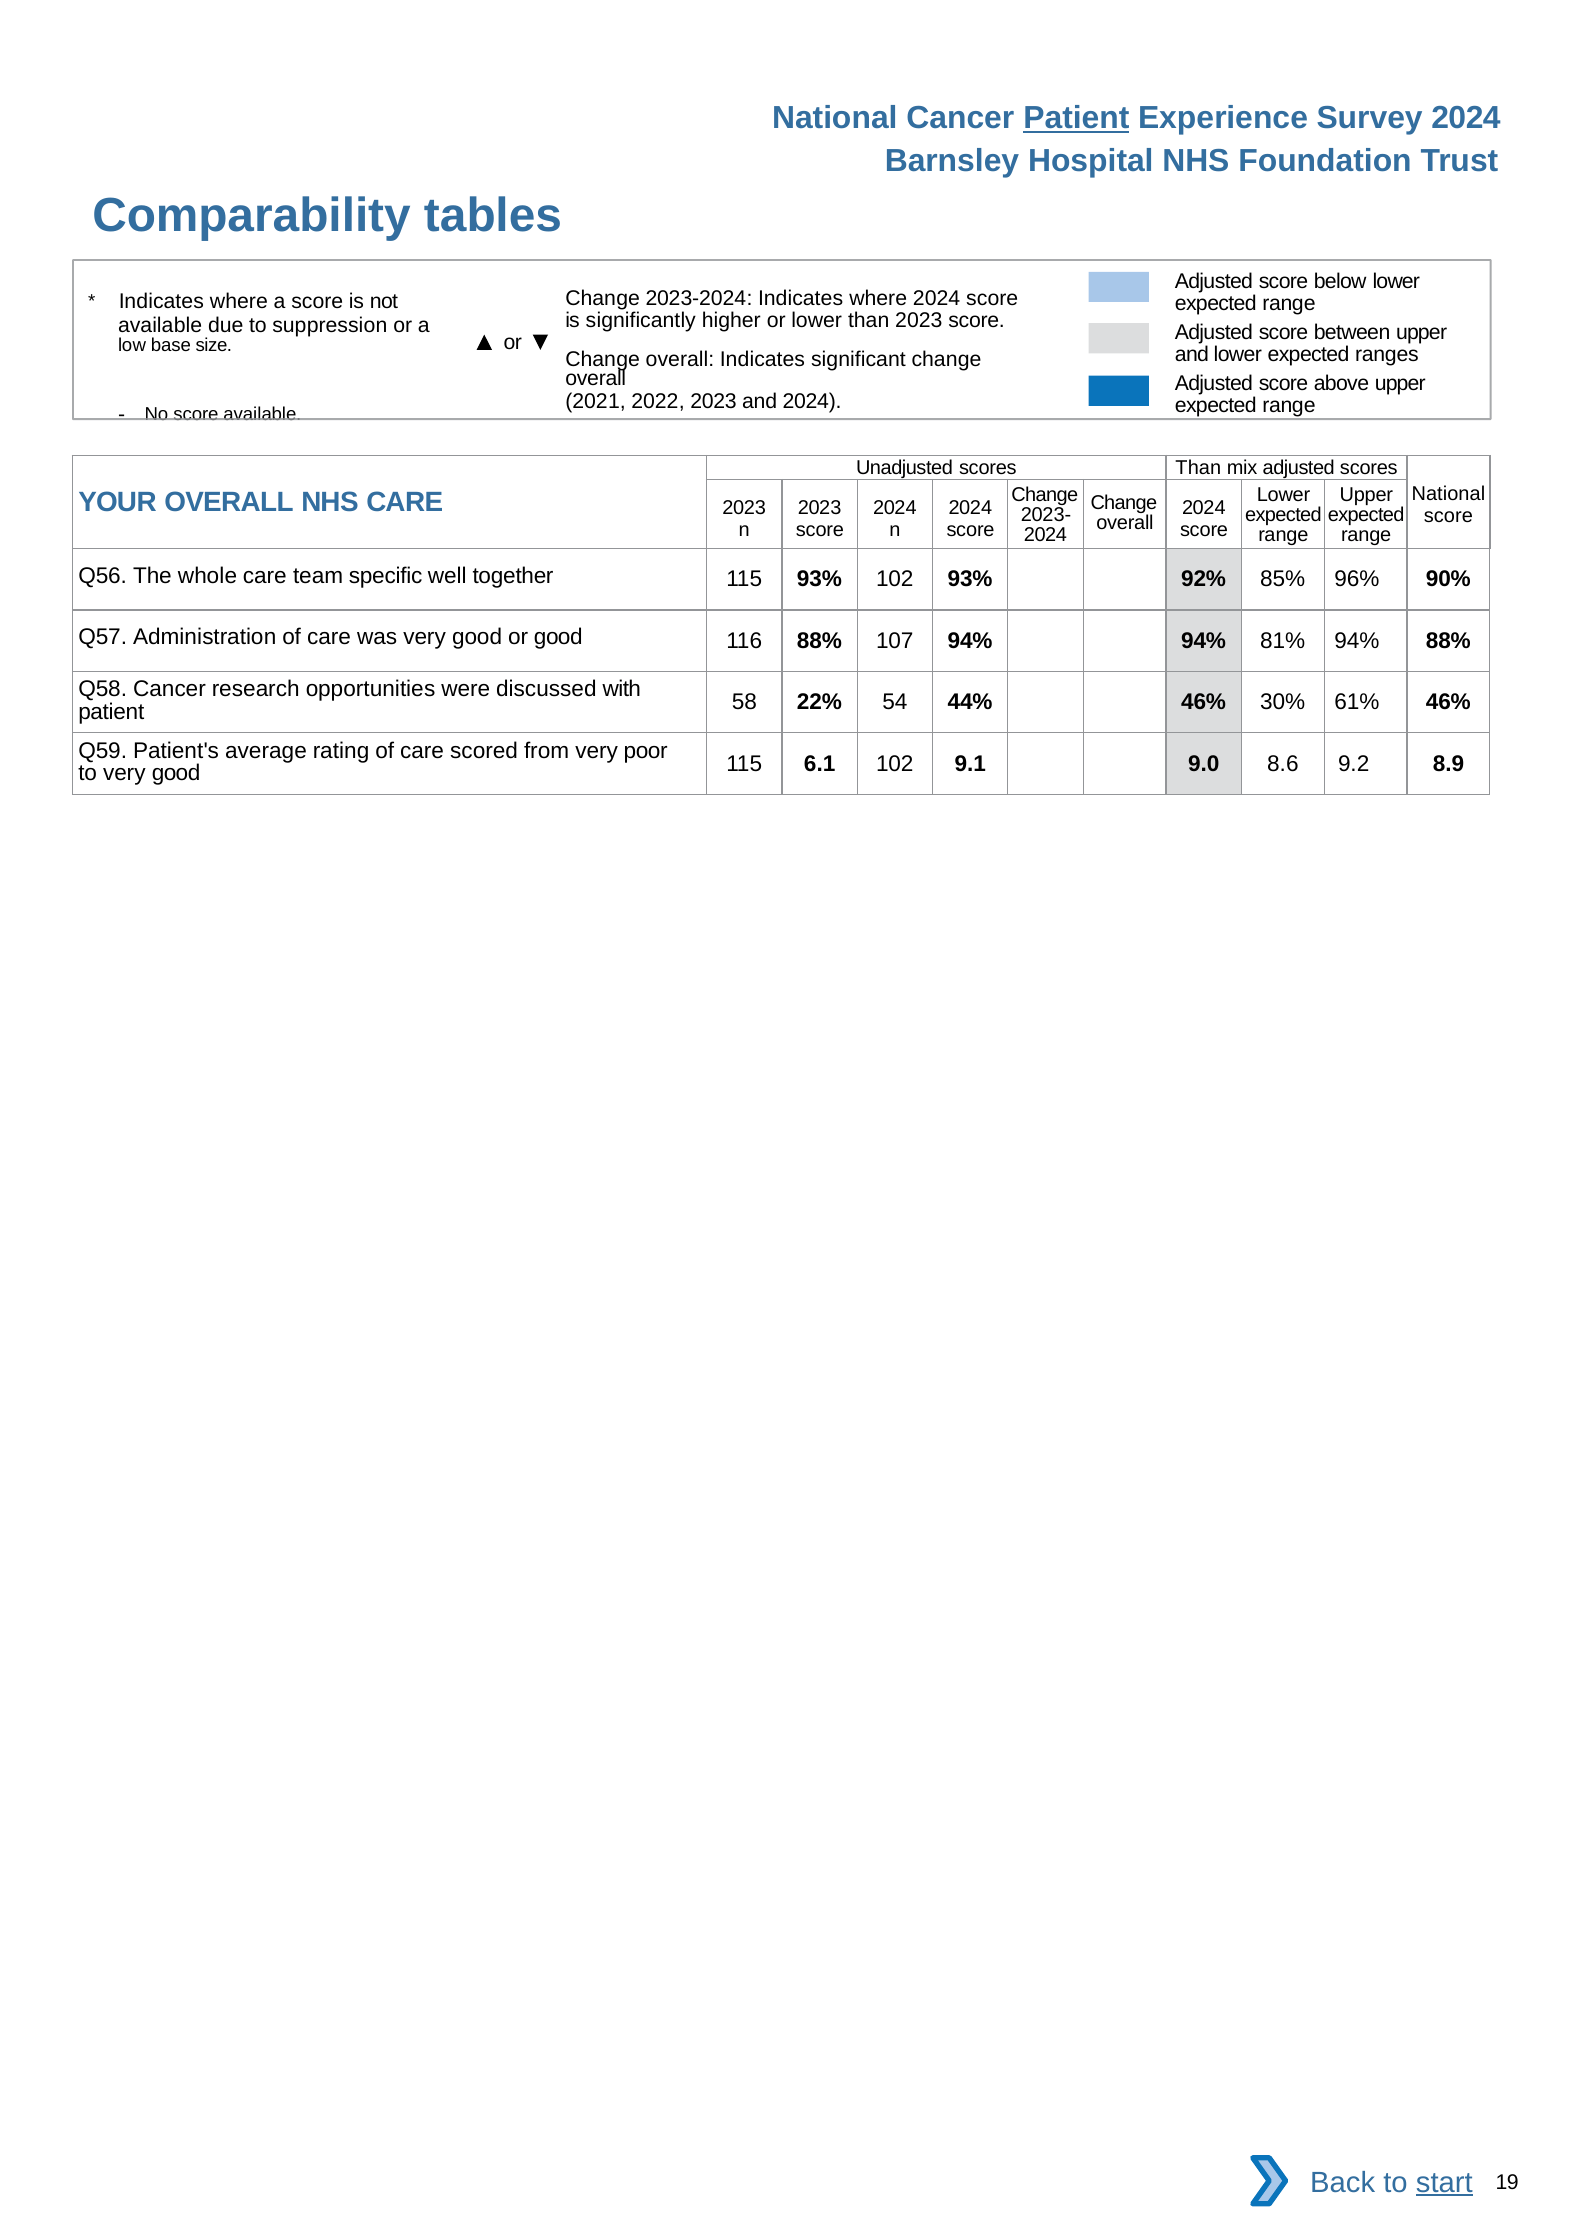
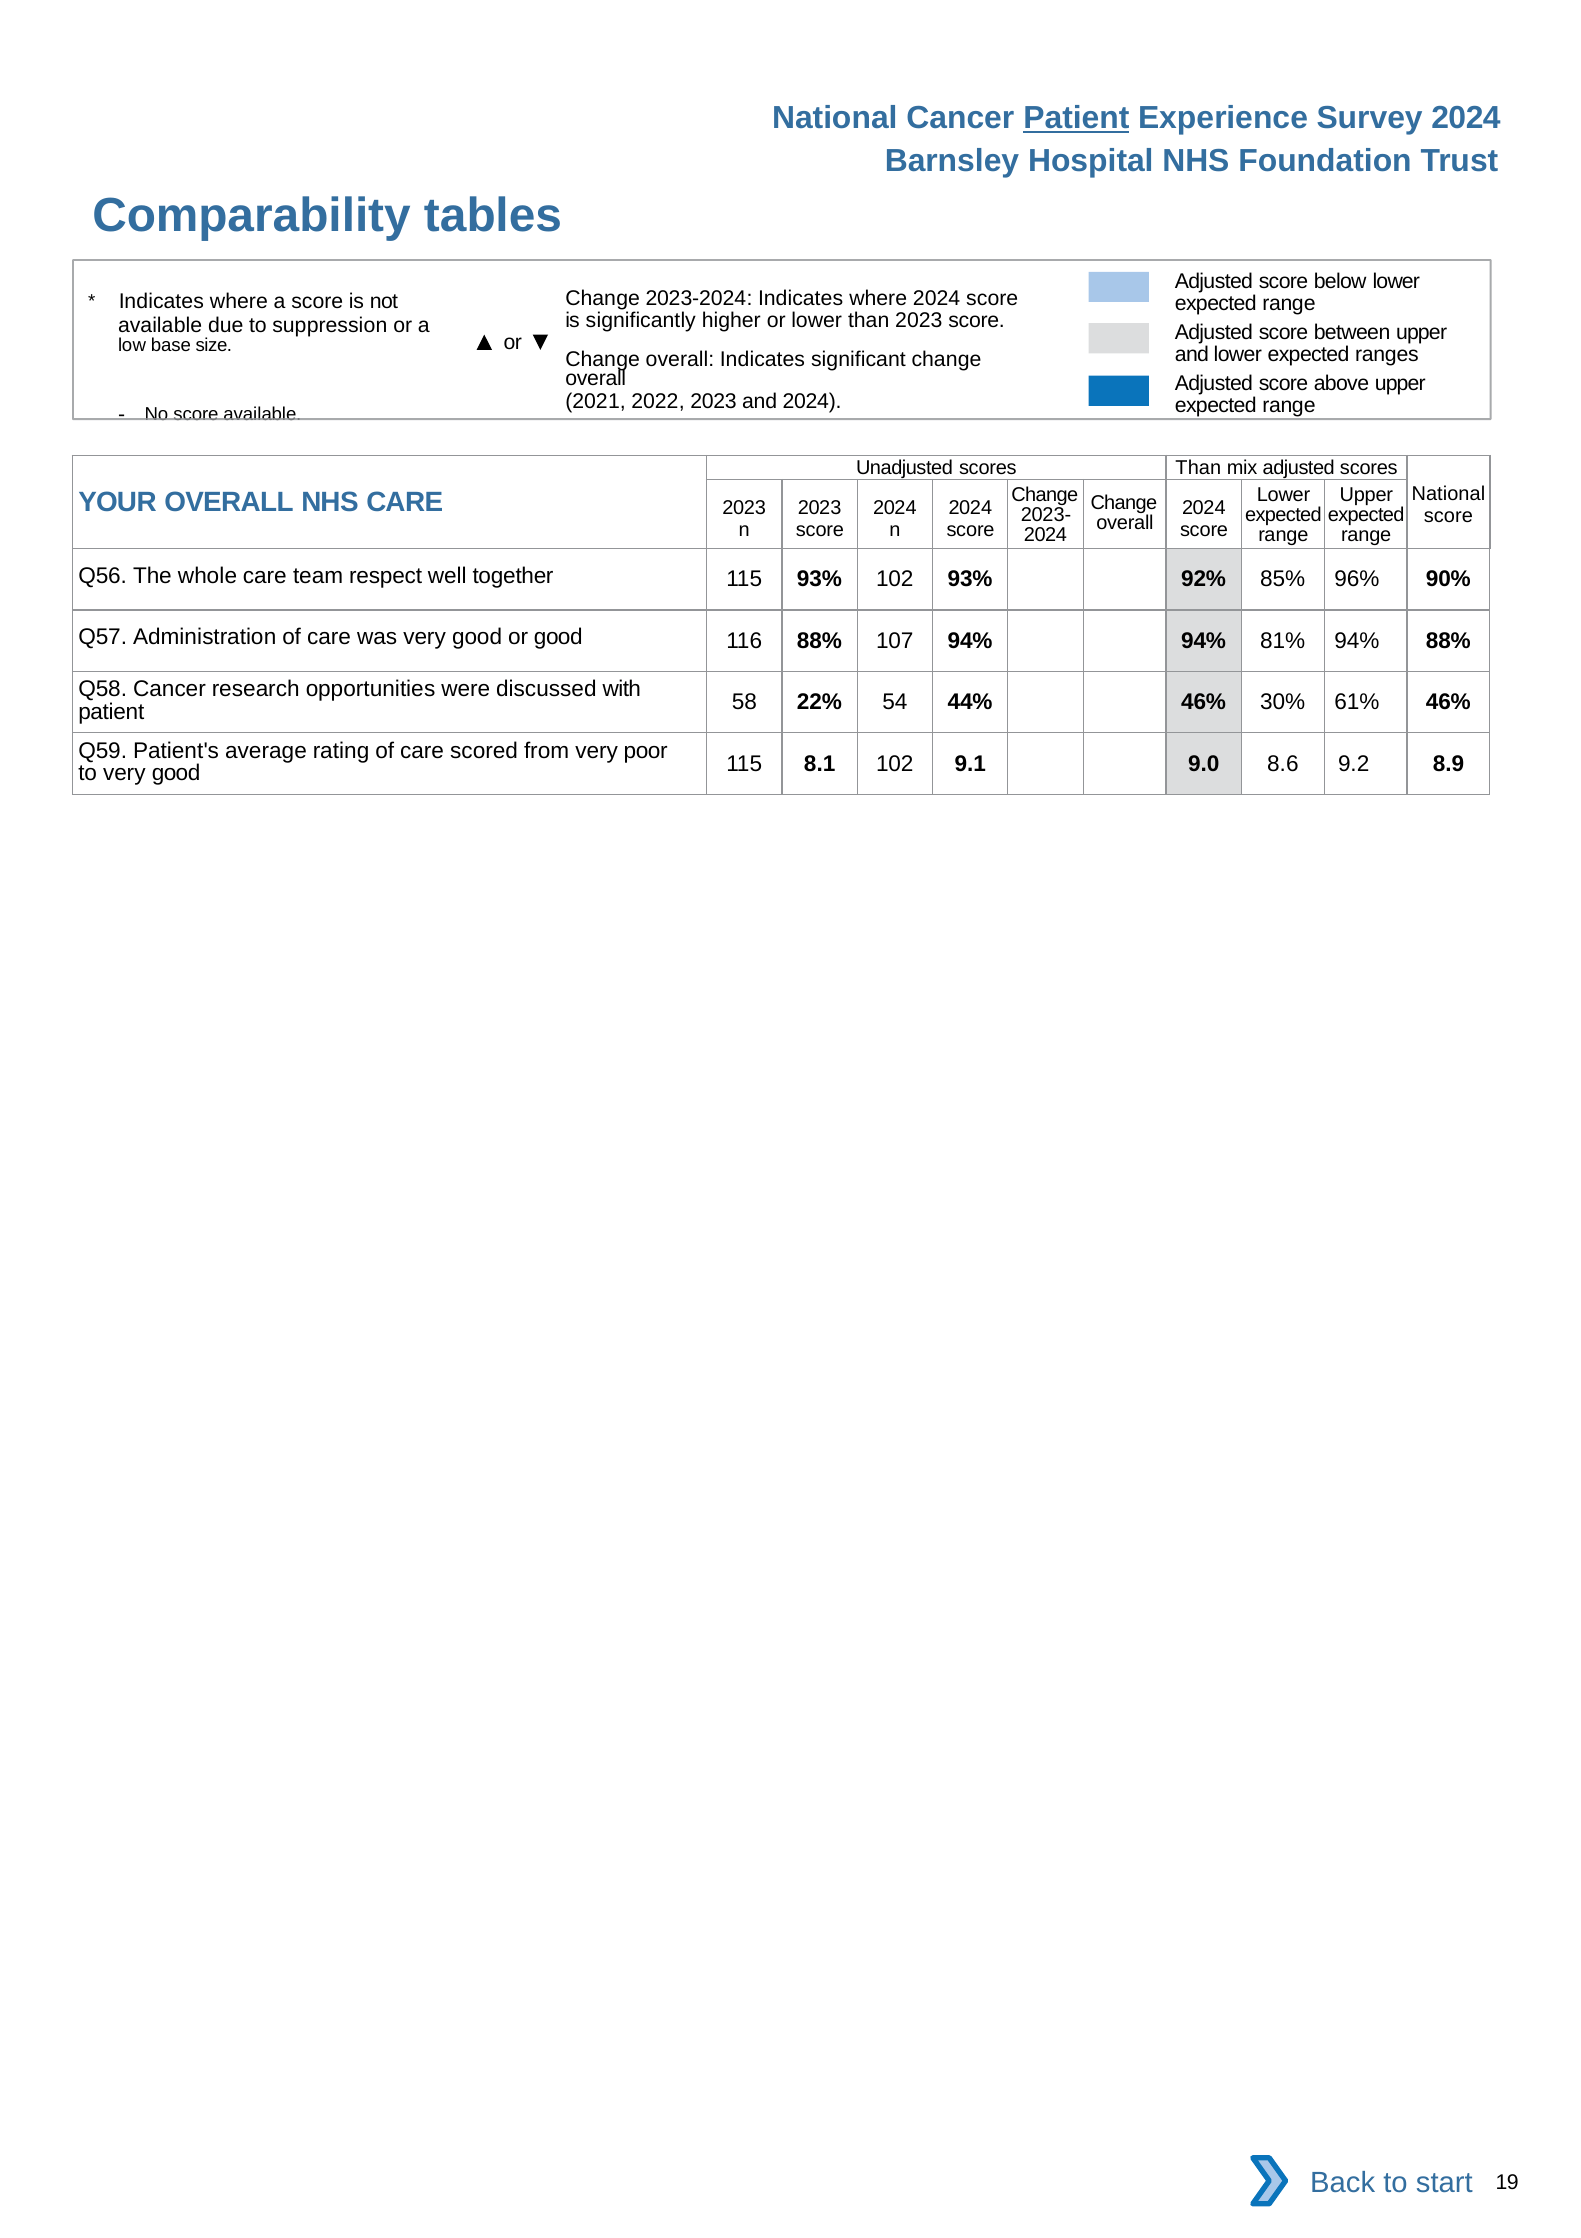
specific: specific -> respect (386, 575)
6.1: 6.1 -> 8.1 (820, 764)
start underline: present -> none (1444, 2182)
